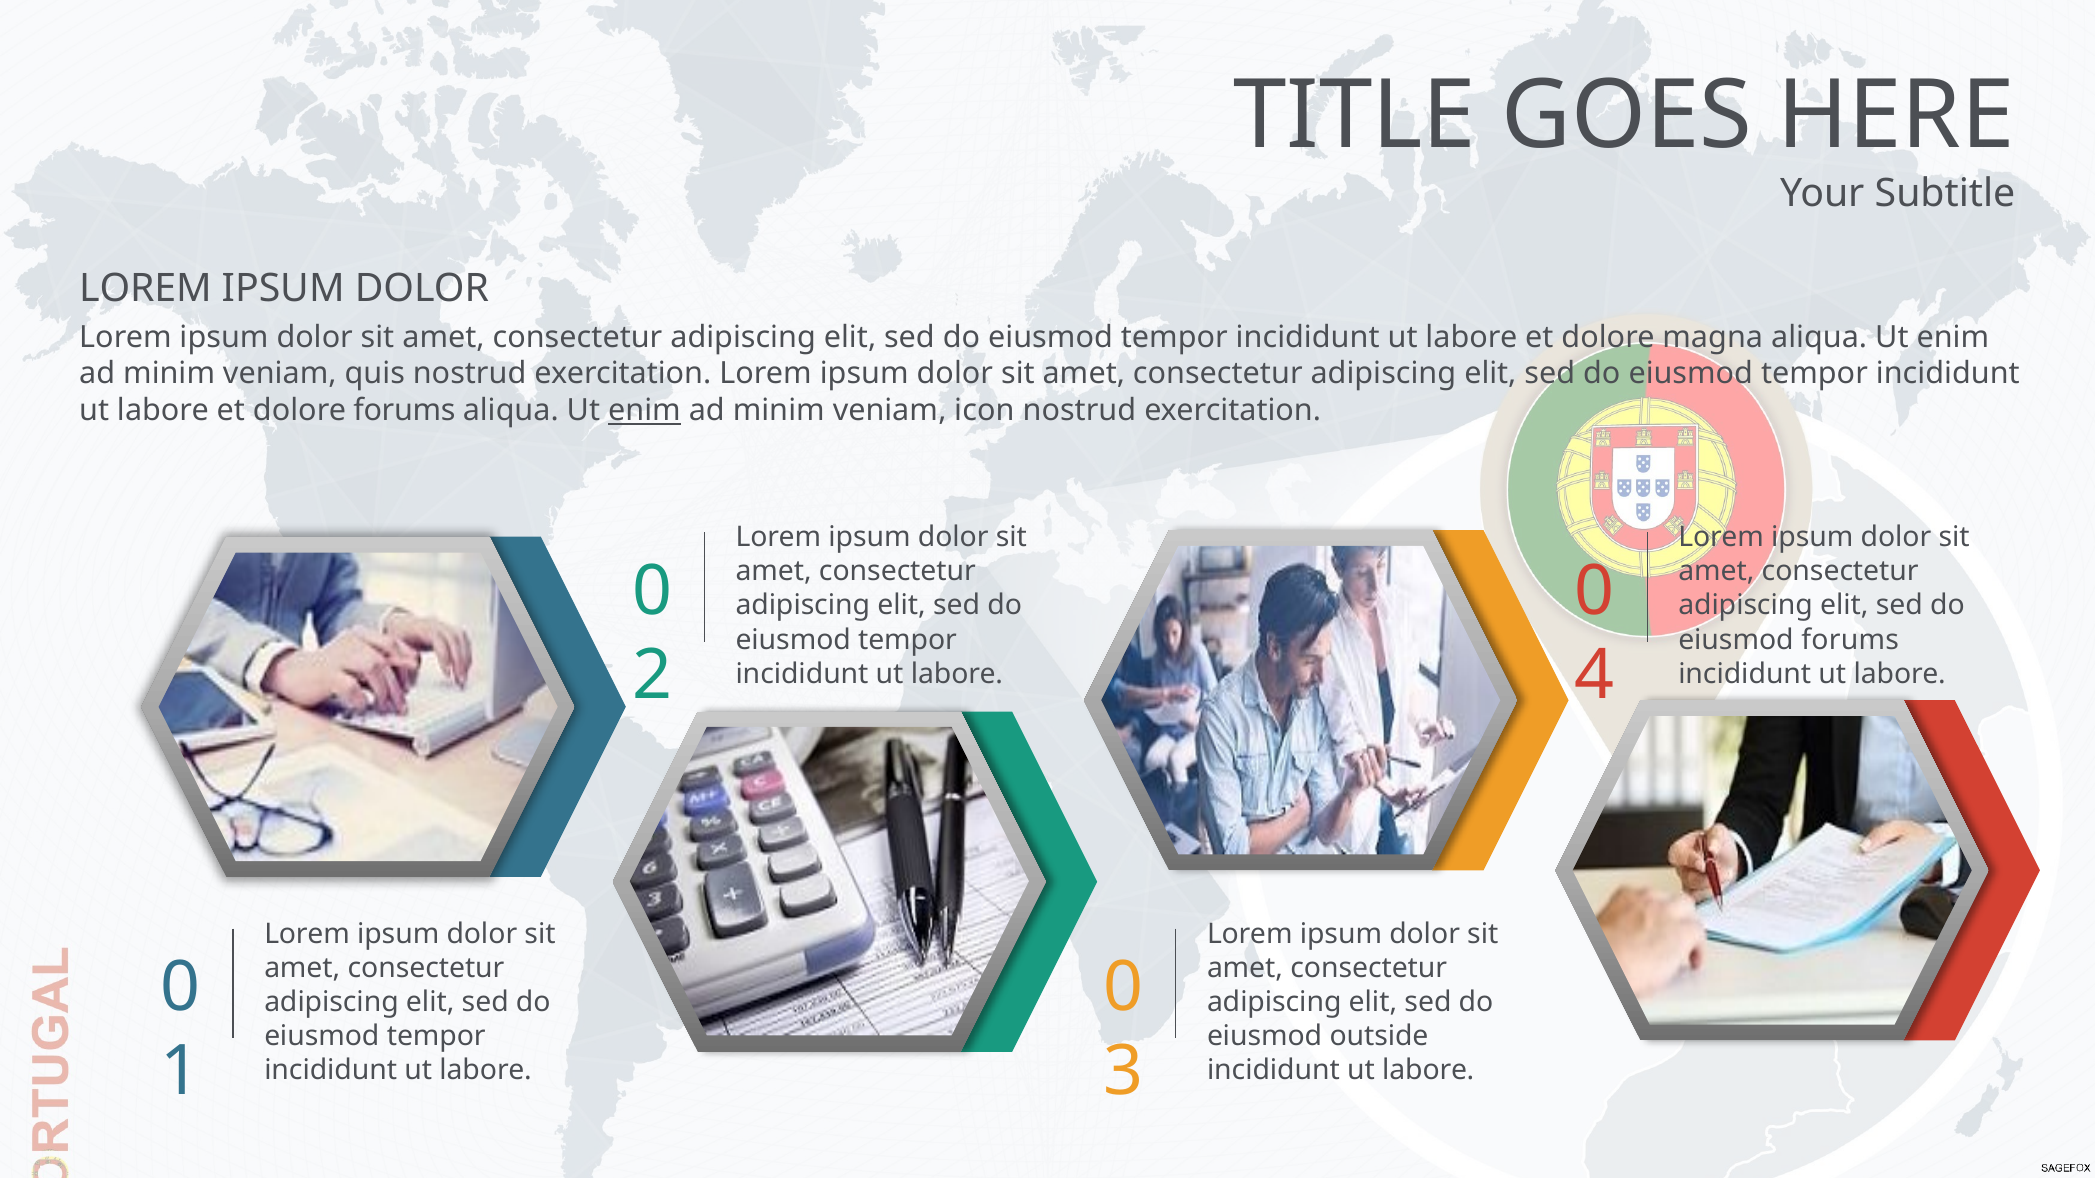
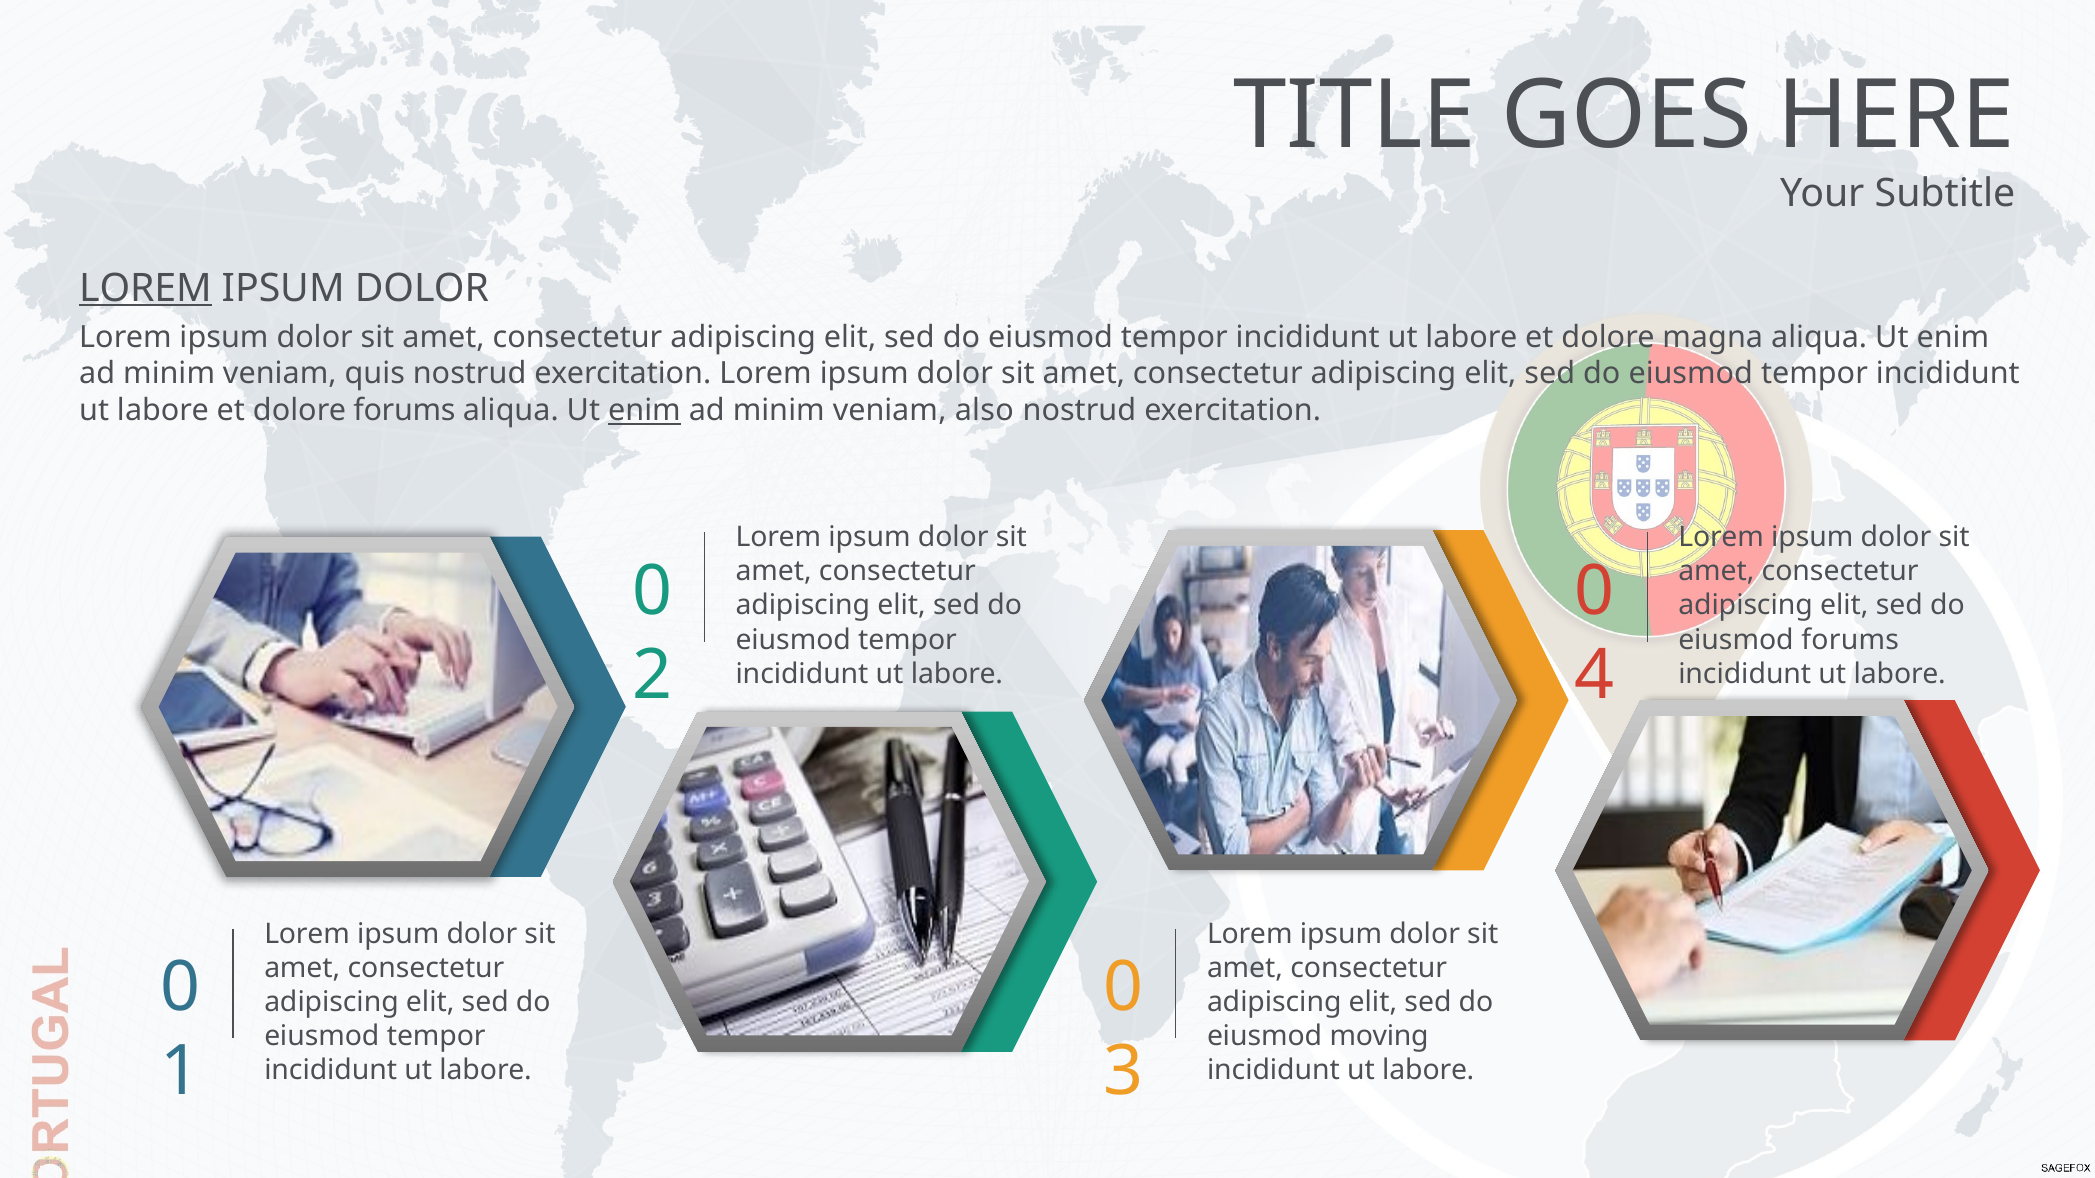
LOREM underline: none -> present (145, 288)
icon: icon -> also (984, 411)
outside: outside -> moving (1379, 1036)
